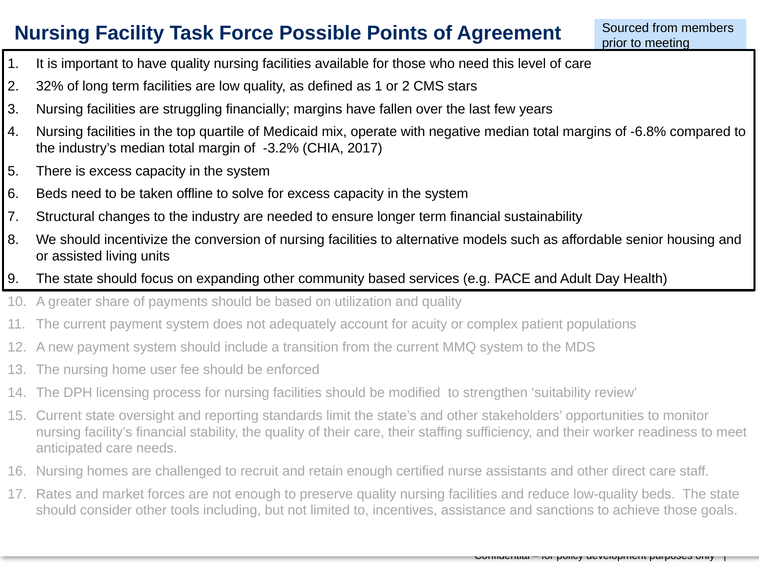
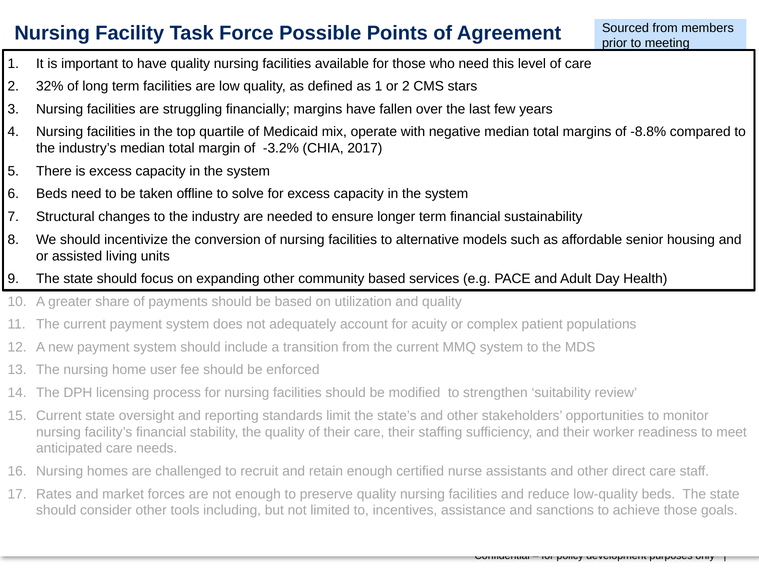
-6.8%: -6.8% -> -8.8% (648, 132)
